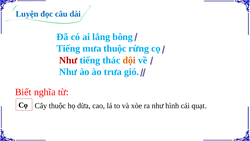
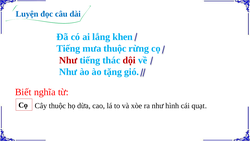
bông: bông -> khen (123, 37)
dội colour: orange -> red (129, 60)
trưa: trưa -> tặng (113, 72)
